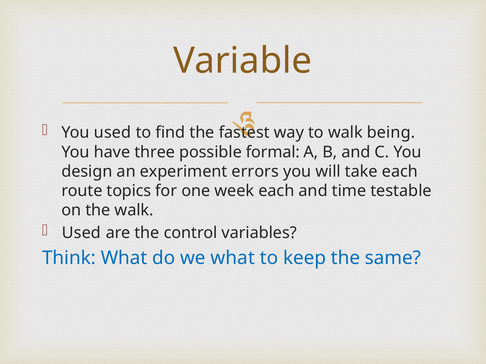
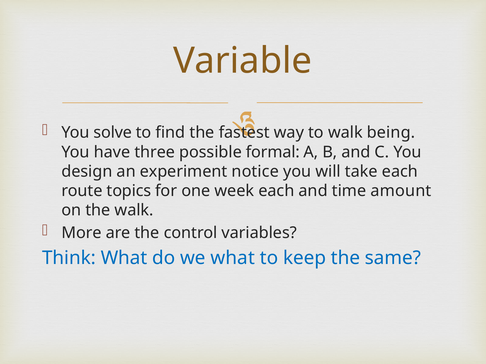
You used: used -> solve (113, 133)
errors: errors -> notice (255, 172)
testable: testable -> amount (401, 191)
Used: Used -> More (81, 233)
